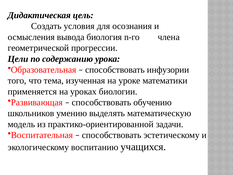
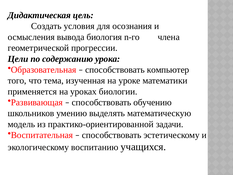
инфузории: инфузории -> компьютер (168, 70)
